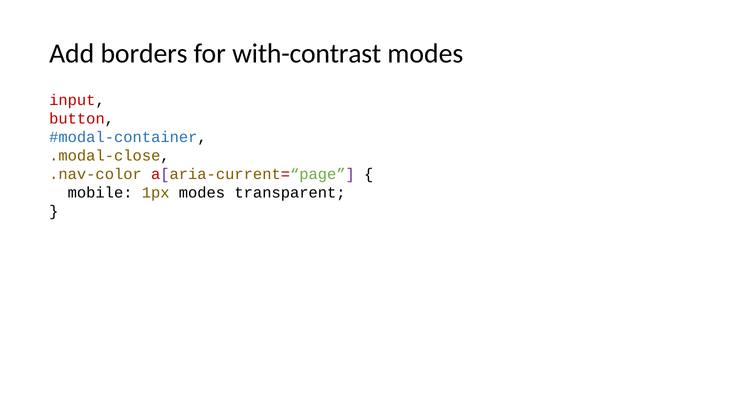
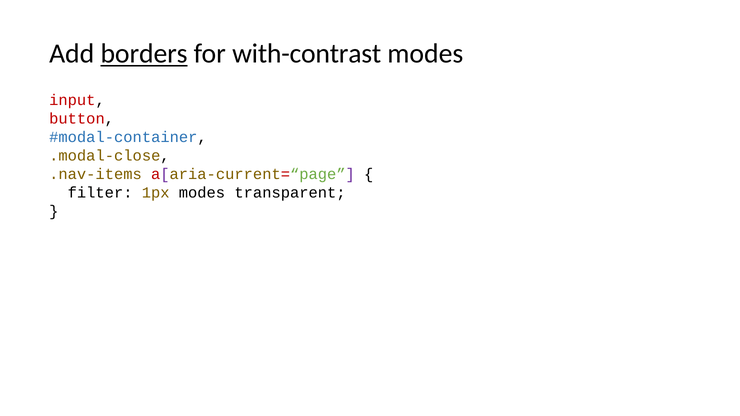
borders underline: none -> present (144, 54)
.nav-color: .nav-color -> .nav-items (95, 174)
mobile: mobile -> filter (100, 193)
